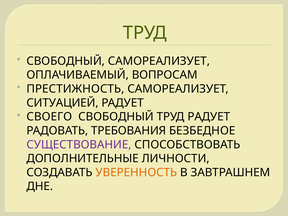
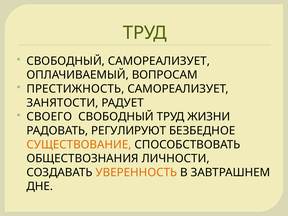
СИТУАЦИЕЙ: СИТУАЦИЕЙ -> ЗАНЯТОСТИ (62, 103)
ТРУД РАДУЕТ: РАДУЕТ -> ЖИЗНИ (209, 117)
ТРЕБОВАНИЯ: ТРЕБОВАНИЯ -> РЕГУЛИРУЮТ (129, 131)
СУЩЕСТВОВАНИЕ colour: purple -> orange (79, 145)
ДОПОЛНИТЕЛЬНЫЕ: ДОПОЛНИТЕЛЬНЫЕ -> ОБЩЕСТВОЗНАНИЯ (83, 159)
